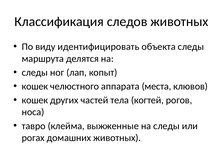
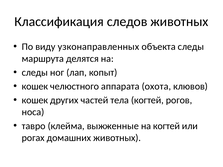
идентифицировать: идентифицировать -> узконаправленных (98, 47)
места: места -> охота (156, 86)
на следы: следы -> когтей (167, 126)
